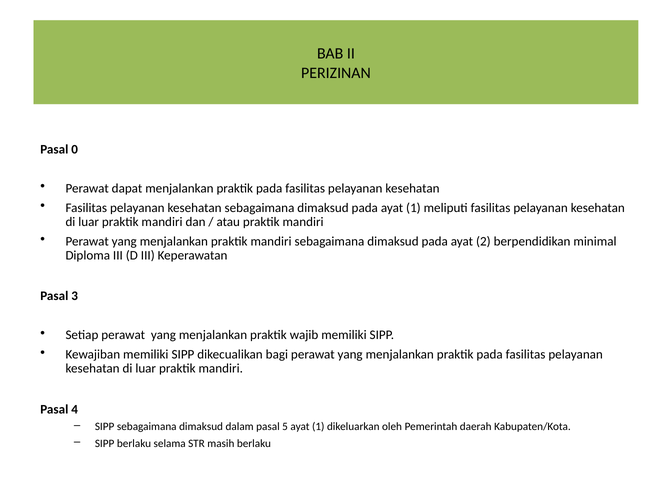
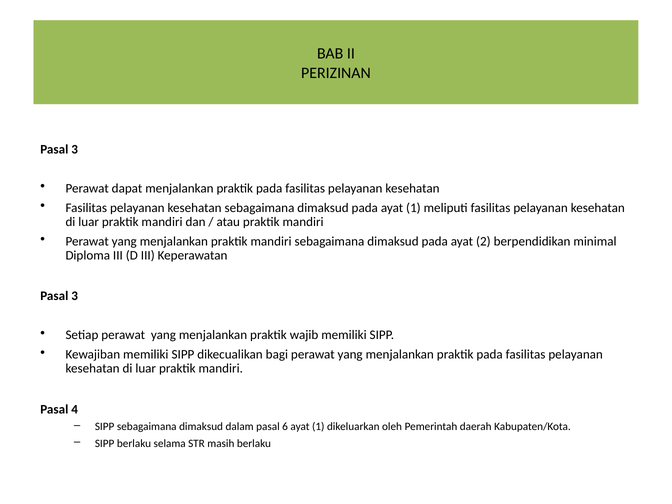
0: 0 -> 3 (75, 149)
5: 5 -> 6 (285, 427)
